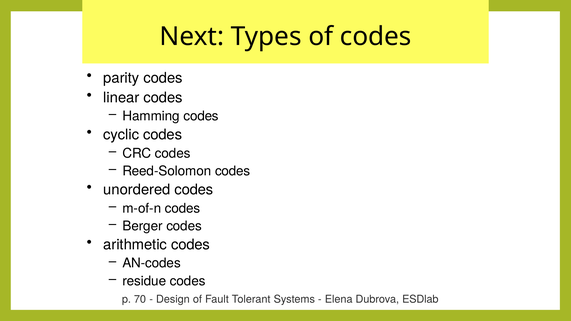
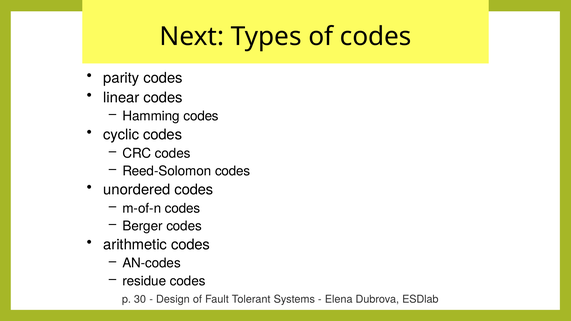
70: 70 -> 30 (140, 300)
